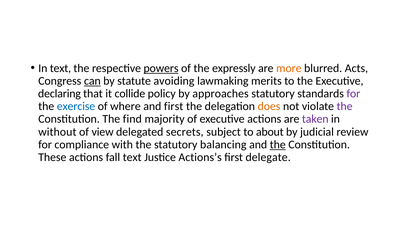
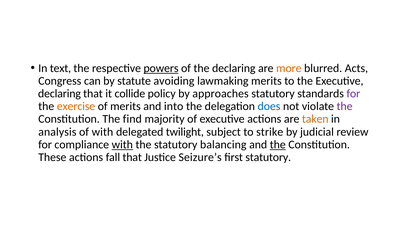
the expressly: expressly -> declaring (234, 68)
can underline: present -> none (92, 81)
exercise colour: blue -> orange (76, 106)
of where: where -> merits (125, 106)
and first: first -> into (174, 106)
does colour: orange -> blue (269, 106)
taken colour: purple -> orange (315, 119)
without: without -> analysis (57, 132)
of view: view -> with (102, 132)
secrets: secrets -> twilight (185, 132)
about: about -> strike (270, 132)
with underline: none -> present (122, 144)
fall text: text -> that (132, 157)
Actions’s: Actions’s -> Seizure’s (200, 157)
first delegate: delegate -> statutory (268, 157)
